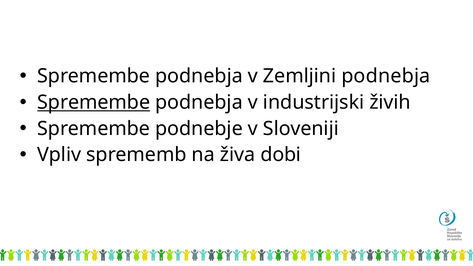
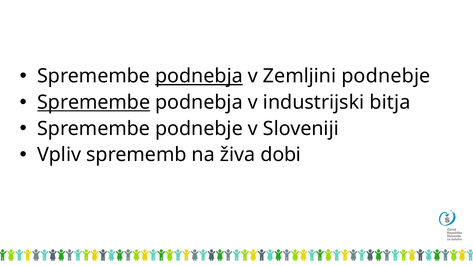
podnebja underline: none -> present (199, 76)
Zemljini podnebja: podnebja -> podnebje (386, 76)
živih: živih -> bitja (390, 102)
